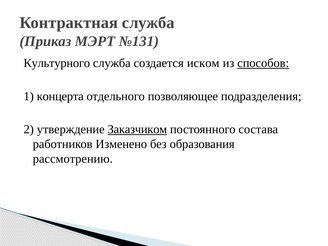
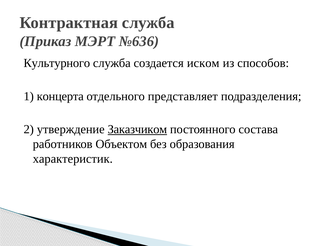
№131: №131 -> №636 (139, 41)
способов underline: present -> none (263, 63)
позволяющее: позволяющее -> представляет (183, 96)
Изменено: Изменено -> Объектом (121, 144)
рассмотрению: рассмотрению -> характеристик (73, 159)
